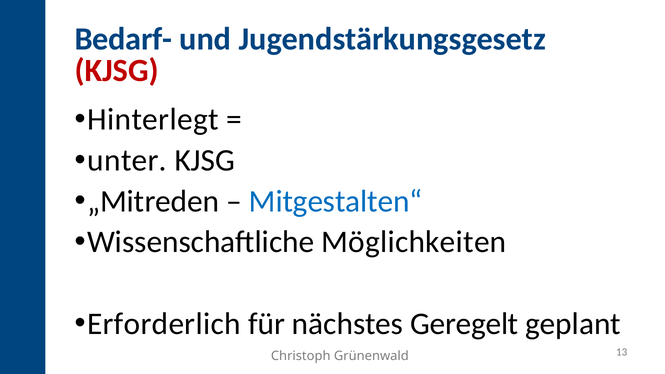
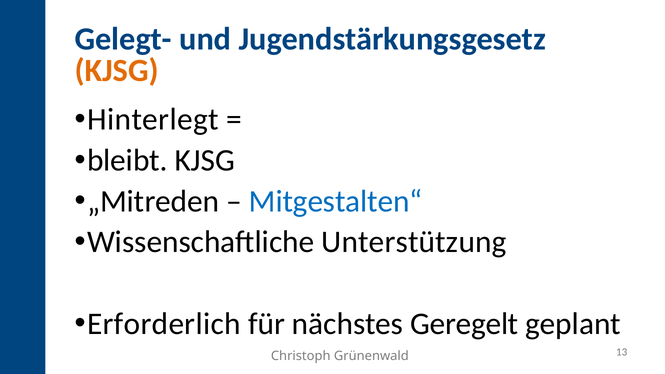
Bedarf-: Bedarf- -> Gelegt- (123, 39)
KJSG colour: red -> orange (117, 71)
unter: unter -> bleibt (127, 160)
Möglichkeiten: Möglichkeiten -> Unterstützung (414, 242)
